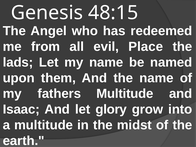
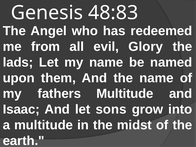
48:15: 48:15 -> 48:83 (113, 13)
Place: Place -> Glory (146, 47)
glory: glory -> sons (111, 109)
